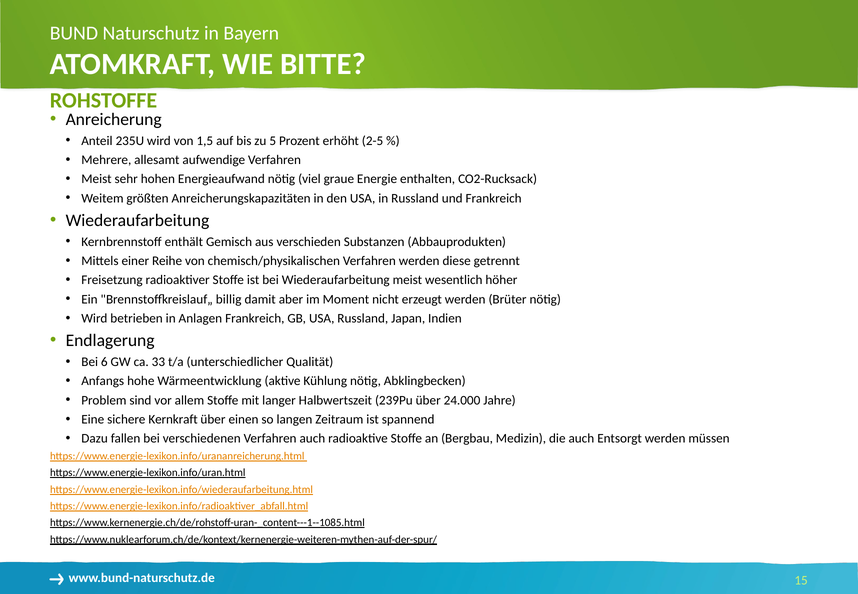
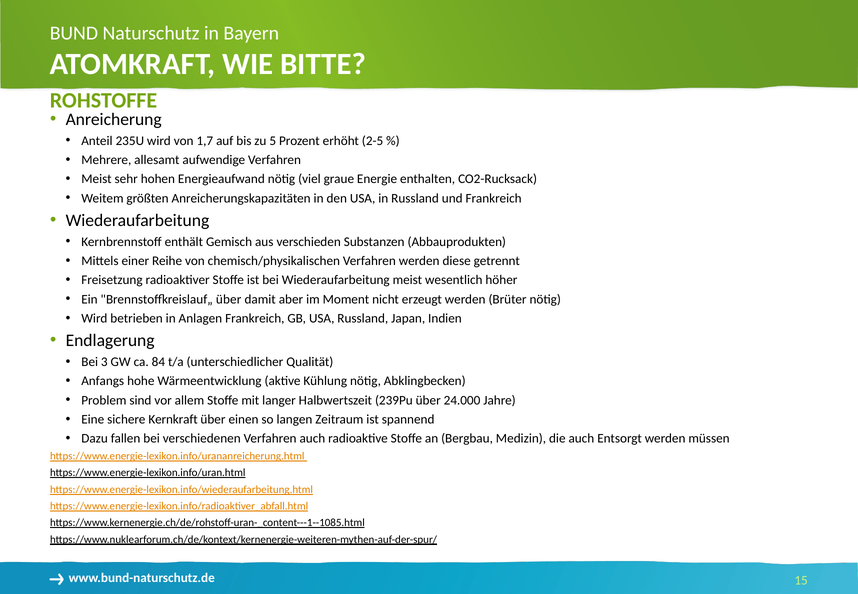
1,5: 1,5 -> 1,7 (205, 141)
Brennstoffkreislauf„ billig: billig -> über (229, 299)
6: 6 -> 3 (104, 362)
33: 33 -> 84 (158, 362)
